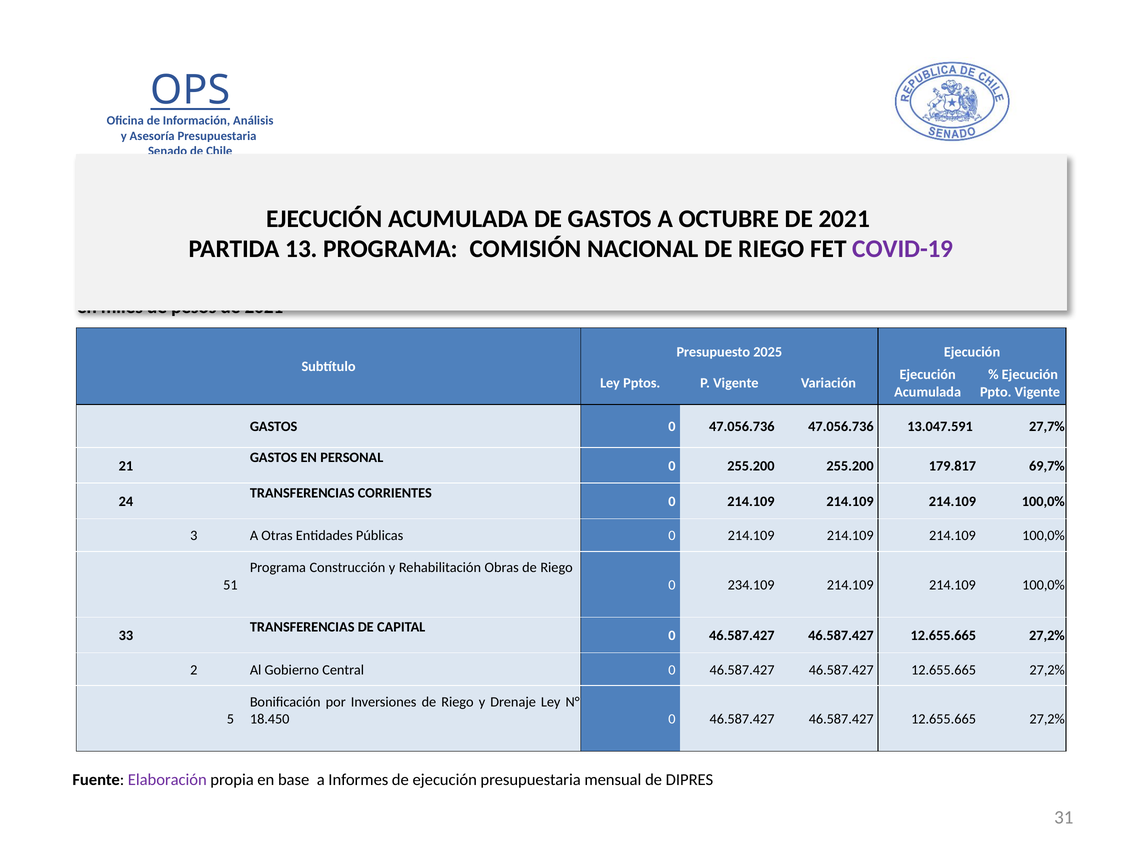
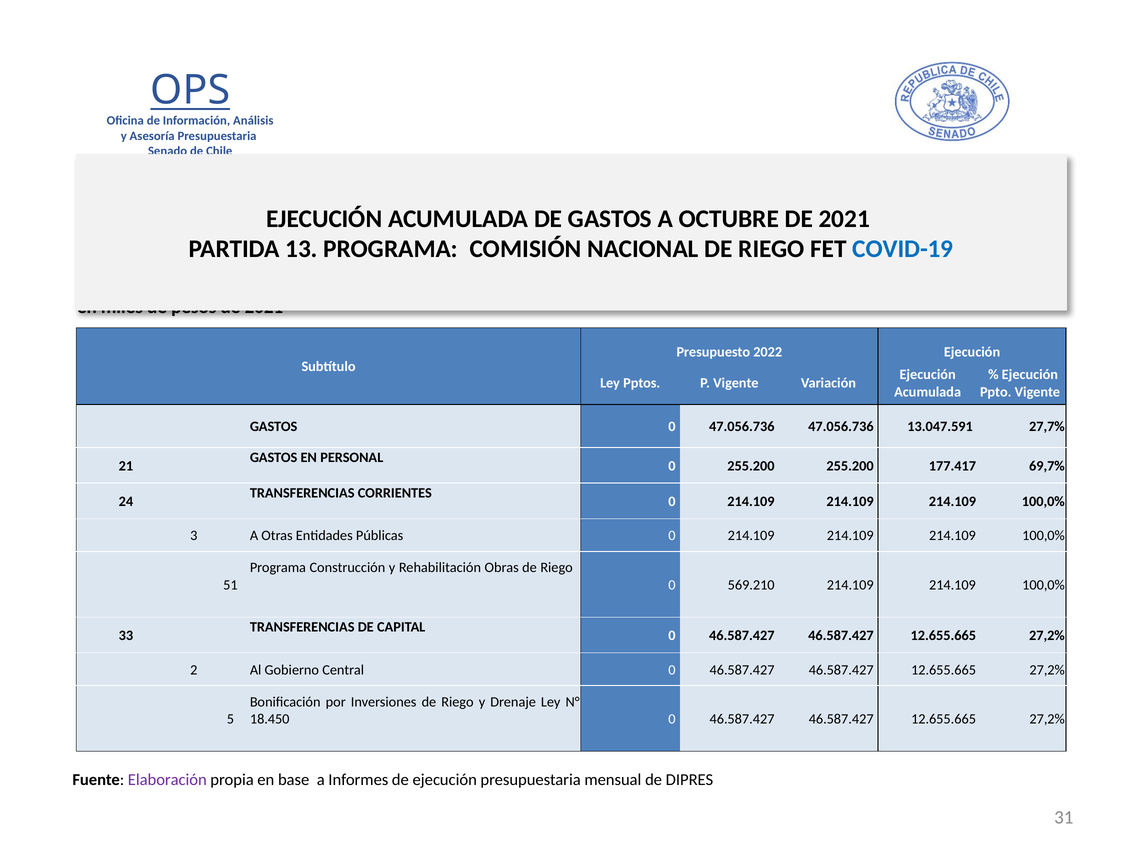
COVID-19 colour: purple -> blue (903, 249)
2025: 2025 -> 2022 (768, 352)
179.817: 179.817 -> 177.417 (952, 466)
234.109: 234.109 -> 569.210 (751, 585)
